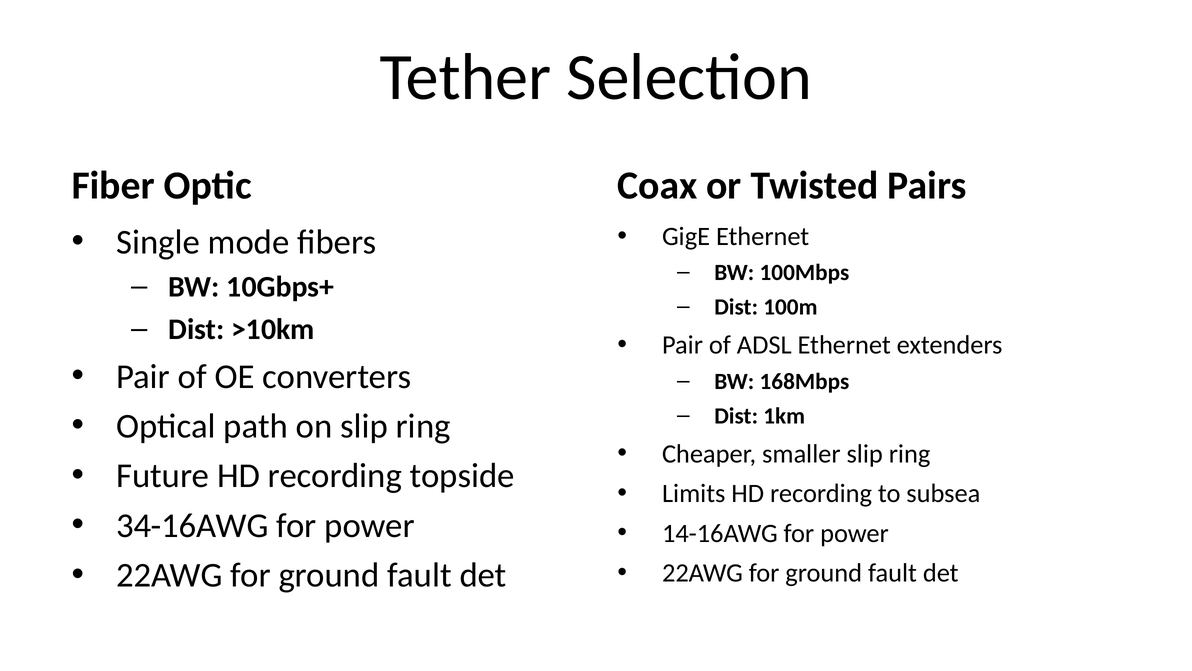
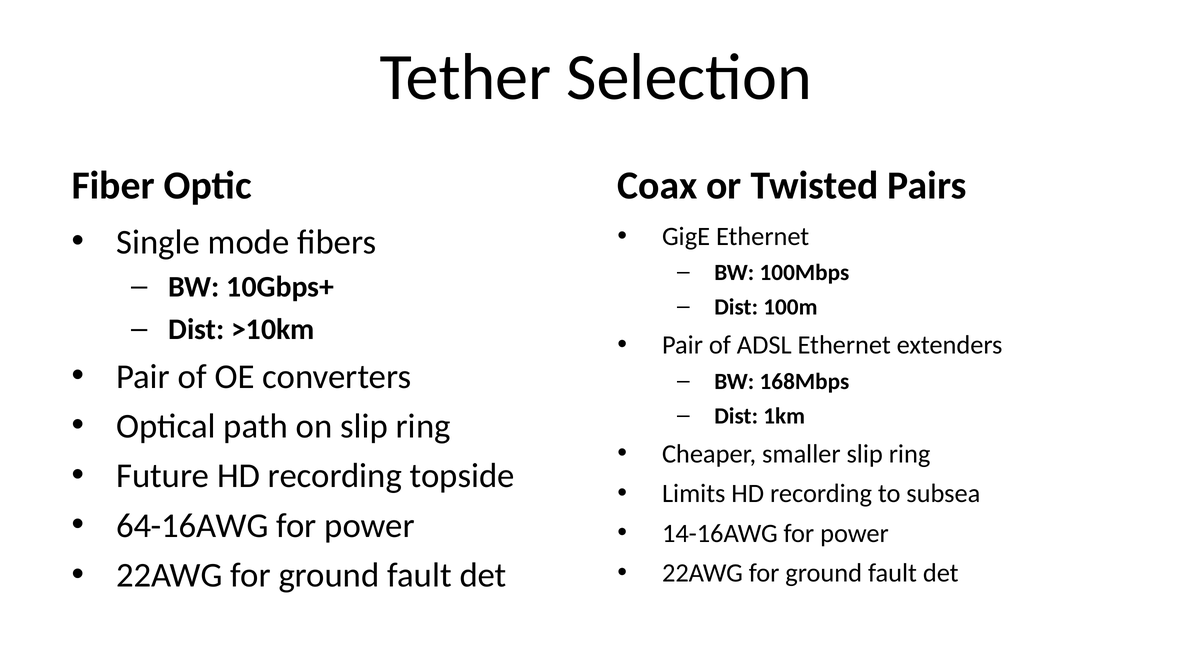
34-16AWG: 34-16AWG -> 64-16AWG (192, 525)
